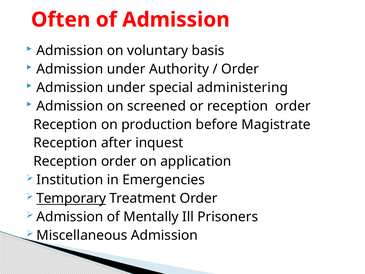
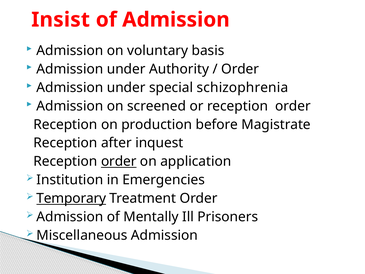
Often: Often -> Insist (61, 20)
administering: administering -> schizophrenia (242, 87)
order underline: none -> present (119, 161)
